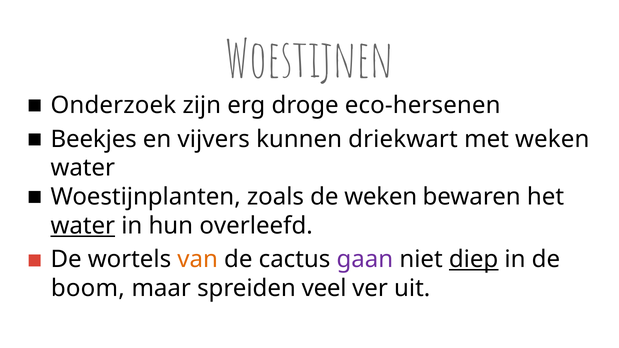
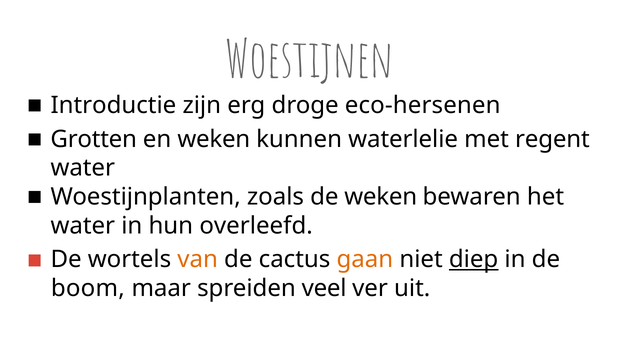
Onderzoek: Onderzoek -> Introductie (113, 105)
Beekjes: Beekjes -> Grotten (94, 139)
en vijvers: vijvers -> weken (214, 139)
driekwart: driekwart -> waterlelie (403, 139)
met weken: weken -> regent (552, 139)
water underline: present -> none (83, 226)
gaan colour: purple -> orange (365, 260)
